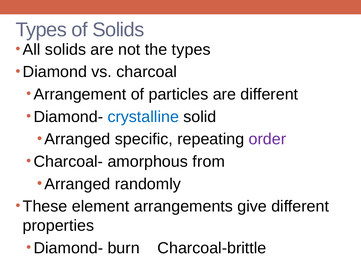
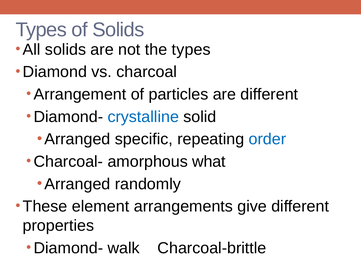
order colour: purple -> blue (267, 140)
from: from -> what (209, 162)
burn: burn -> walk (124, 249)
